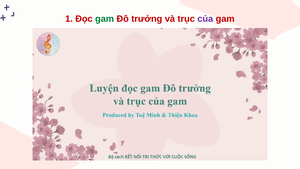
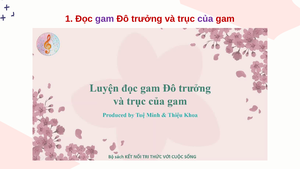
gam colour: green -> purple (105, 19)
